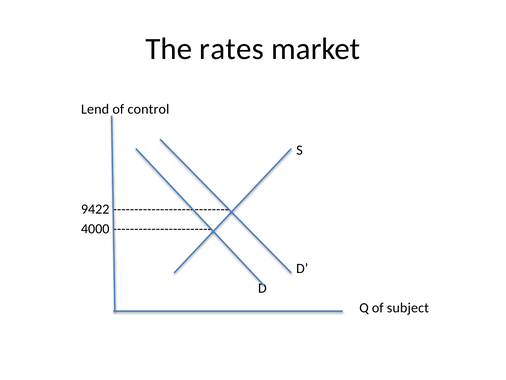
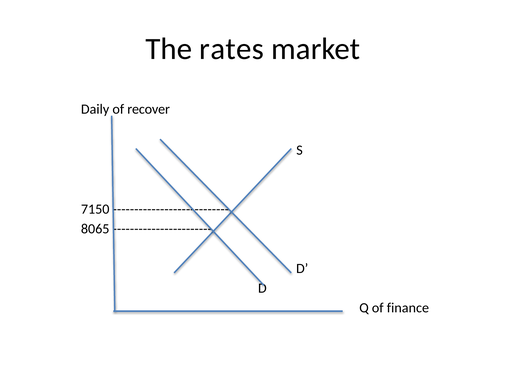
Lend: Lend -> Daily (95, 109)
control: control -> recover (149, 109)
9422: 9422 -> 7150 (95, 209)
4000: 4000 -> 8065 (95, 229)
subject: subject -> finance (408, 307)
